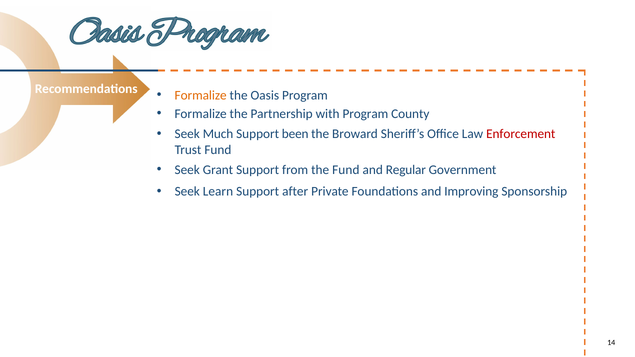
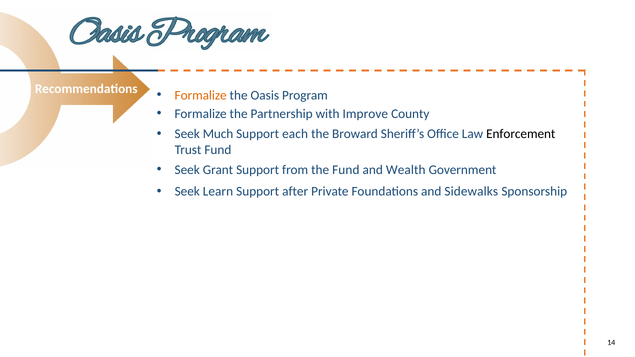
with Program: Program -> Improve (365, 114)
been: been -> each (295, 134)
Enforcement colour: red -> black (521, 134)
Regular: Regular -> Wealth (406, 170)
Improving: Improving -> Sidewalks (471, 191)
